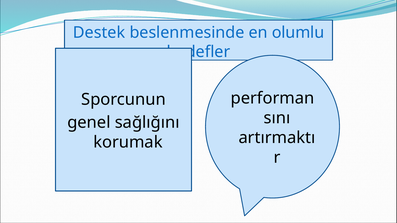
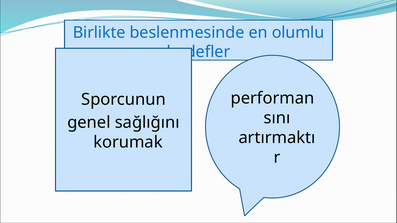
Destek: Destek -> Birlikte (99, 32)
